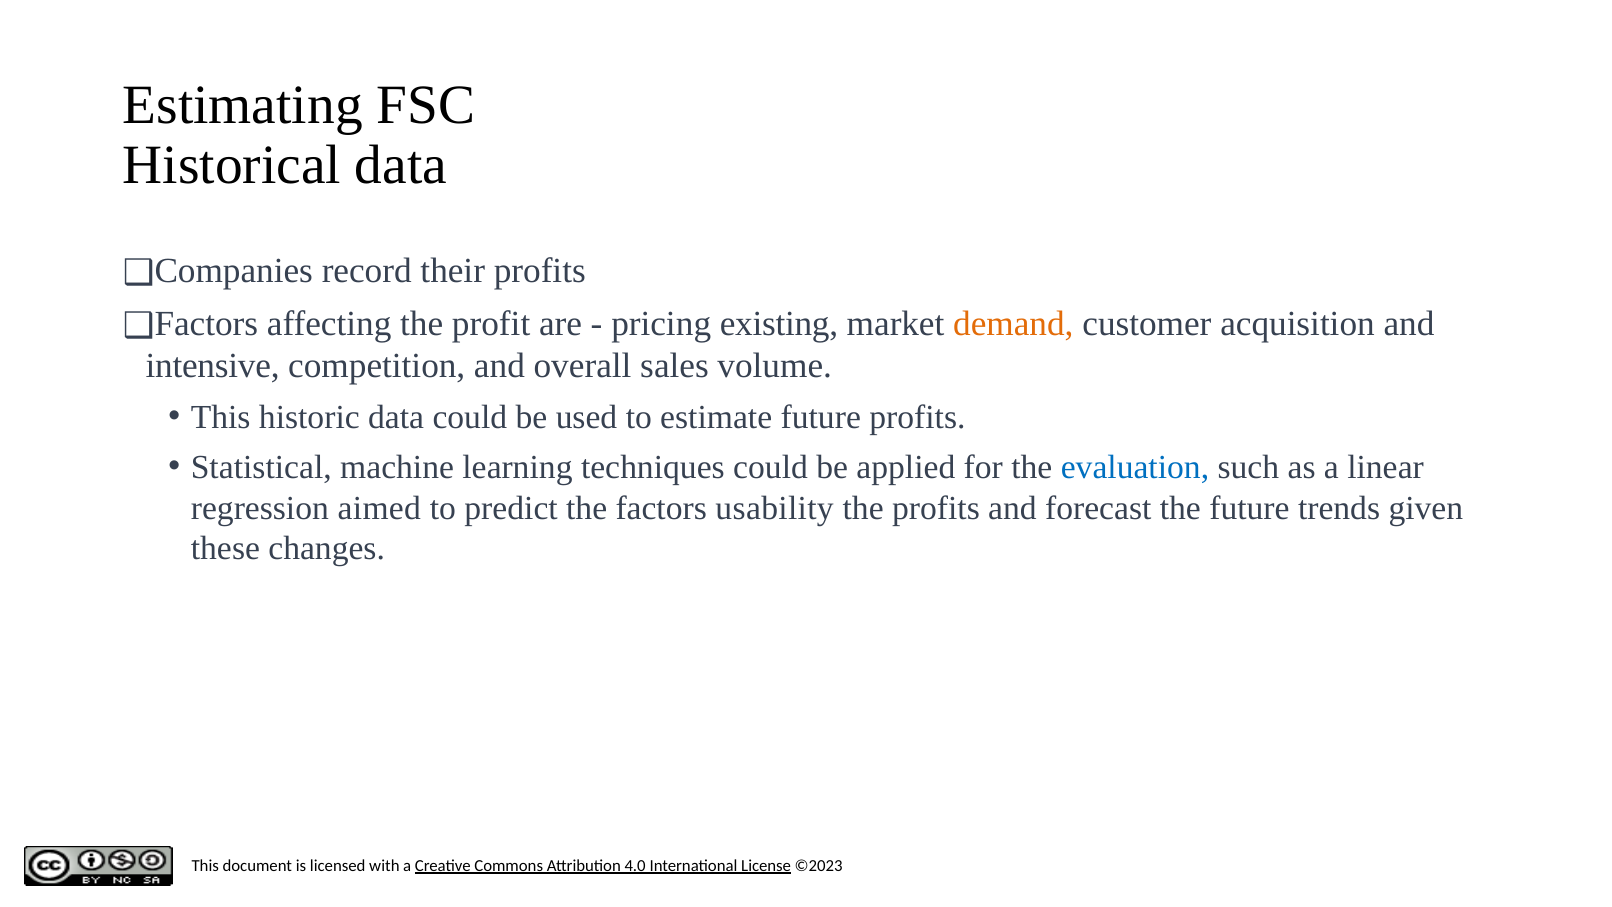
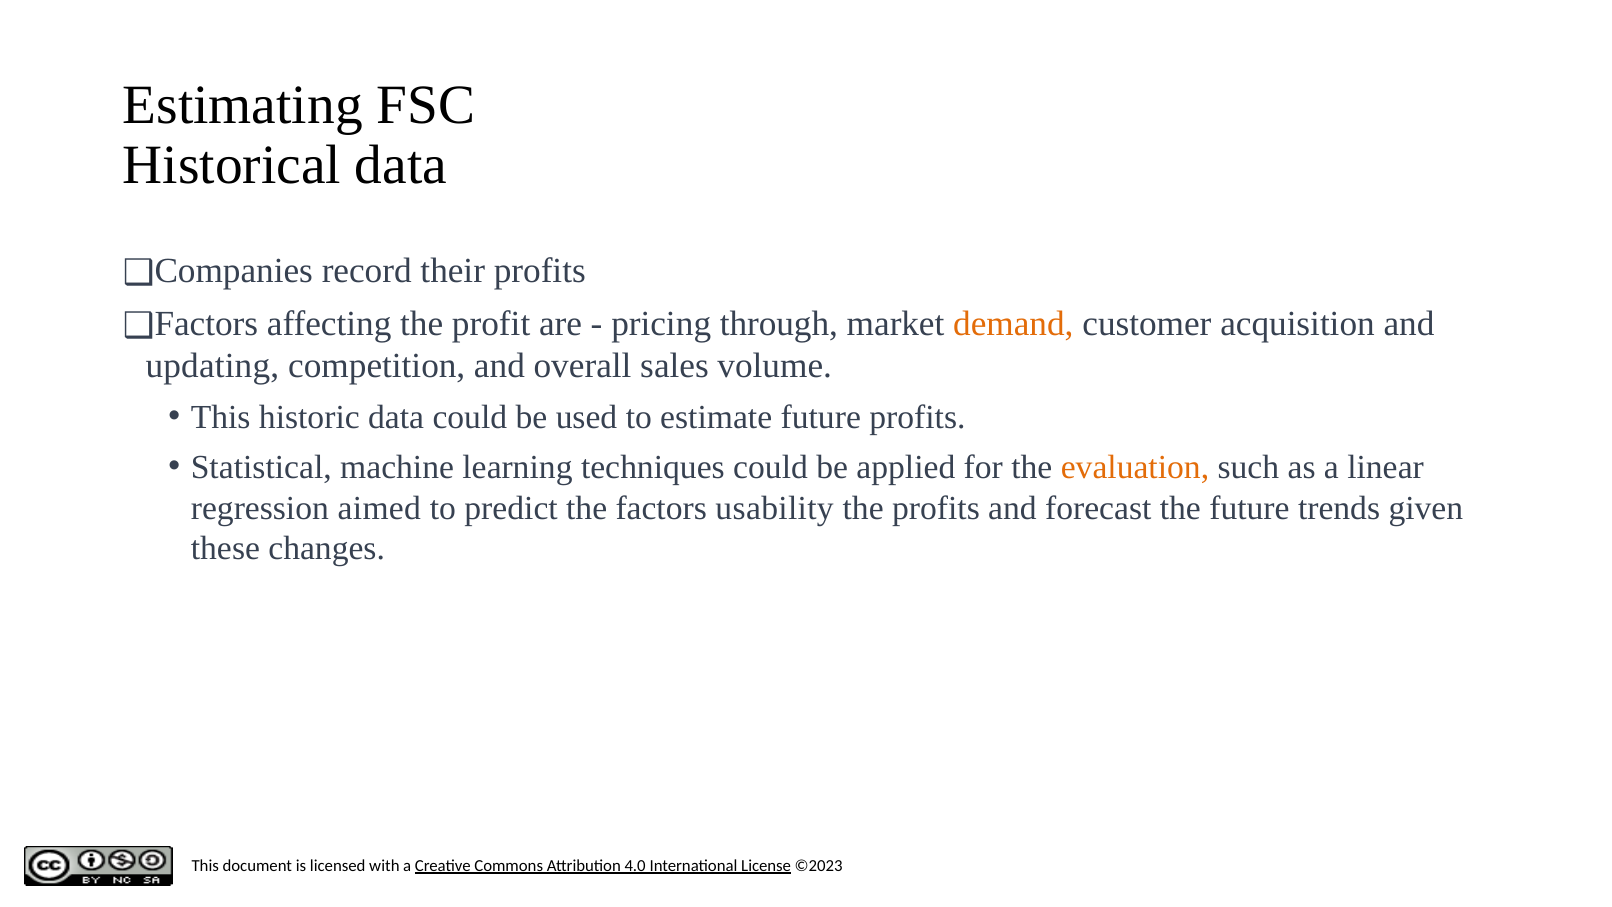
existing: existing -> through (779, 323)
intensive: intensive -> updating (212, 366)
evaluation colour: blue -> orange (1135, 467)
